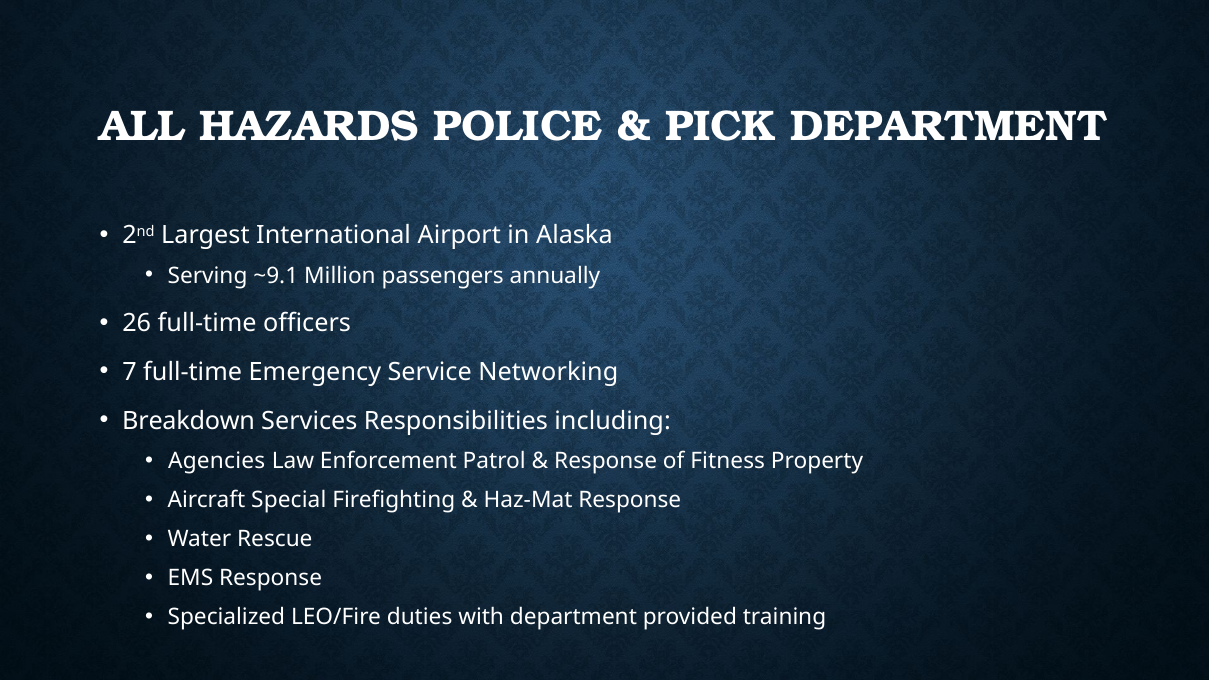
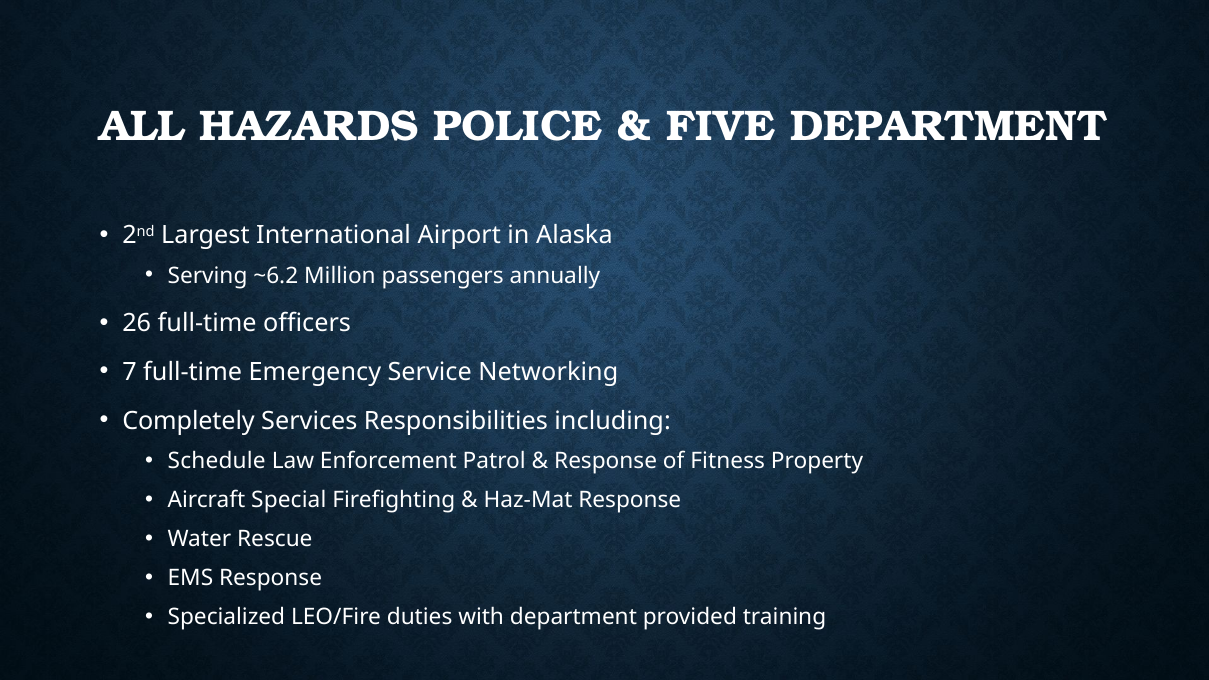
PICK: PICK -> FIVE (721, 126)
~9.1: ~9.1 -> ~6.2 (276, 276)
Breakdown: Breakdown -> Completely (189, 421)
Agencies: Agencies -> Schedule (217, 461)
